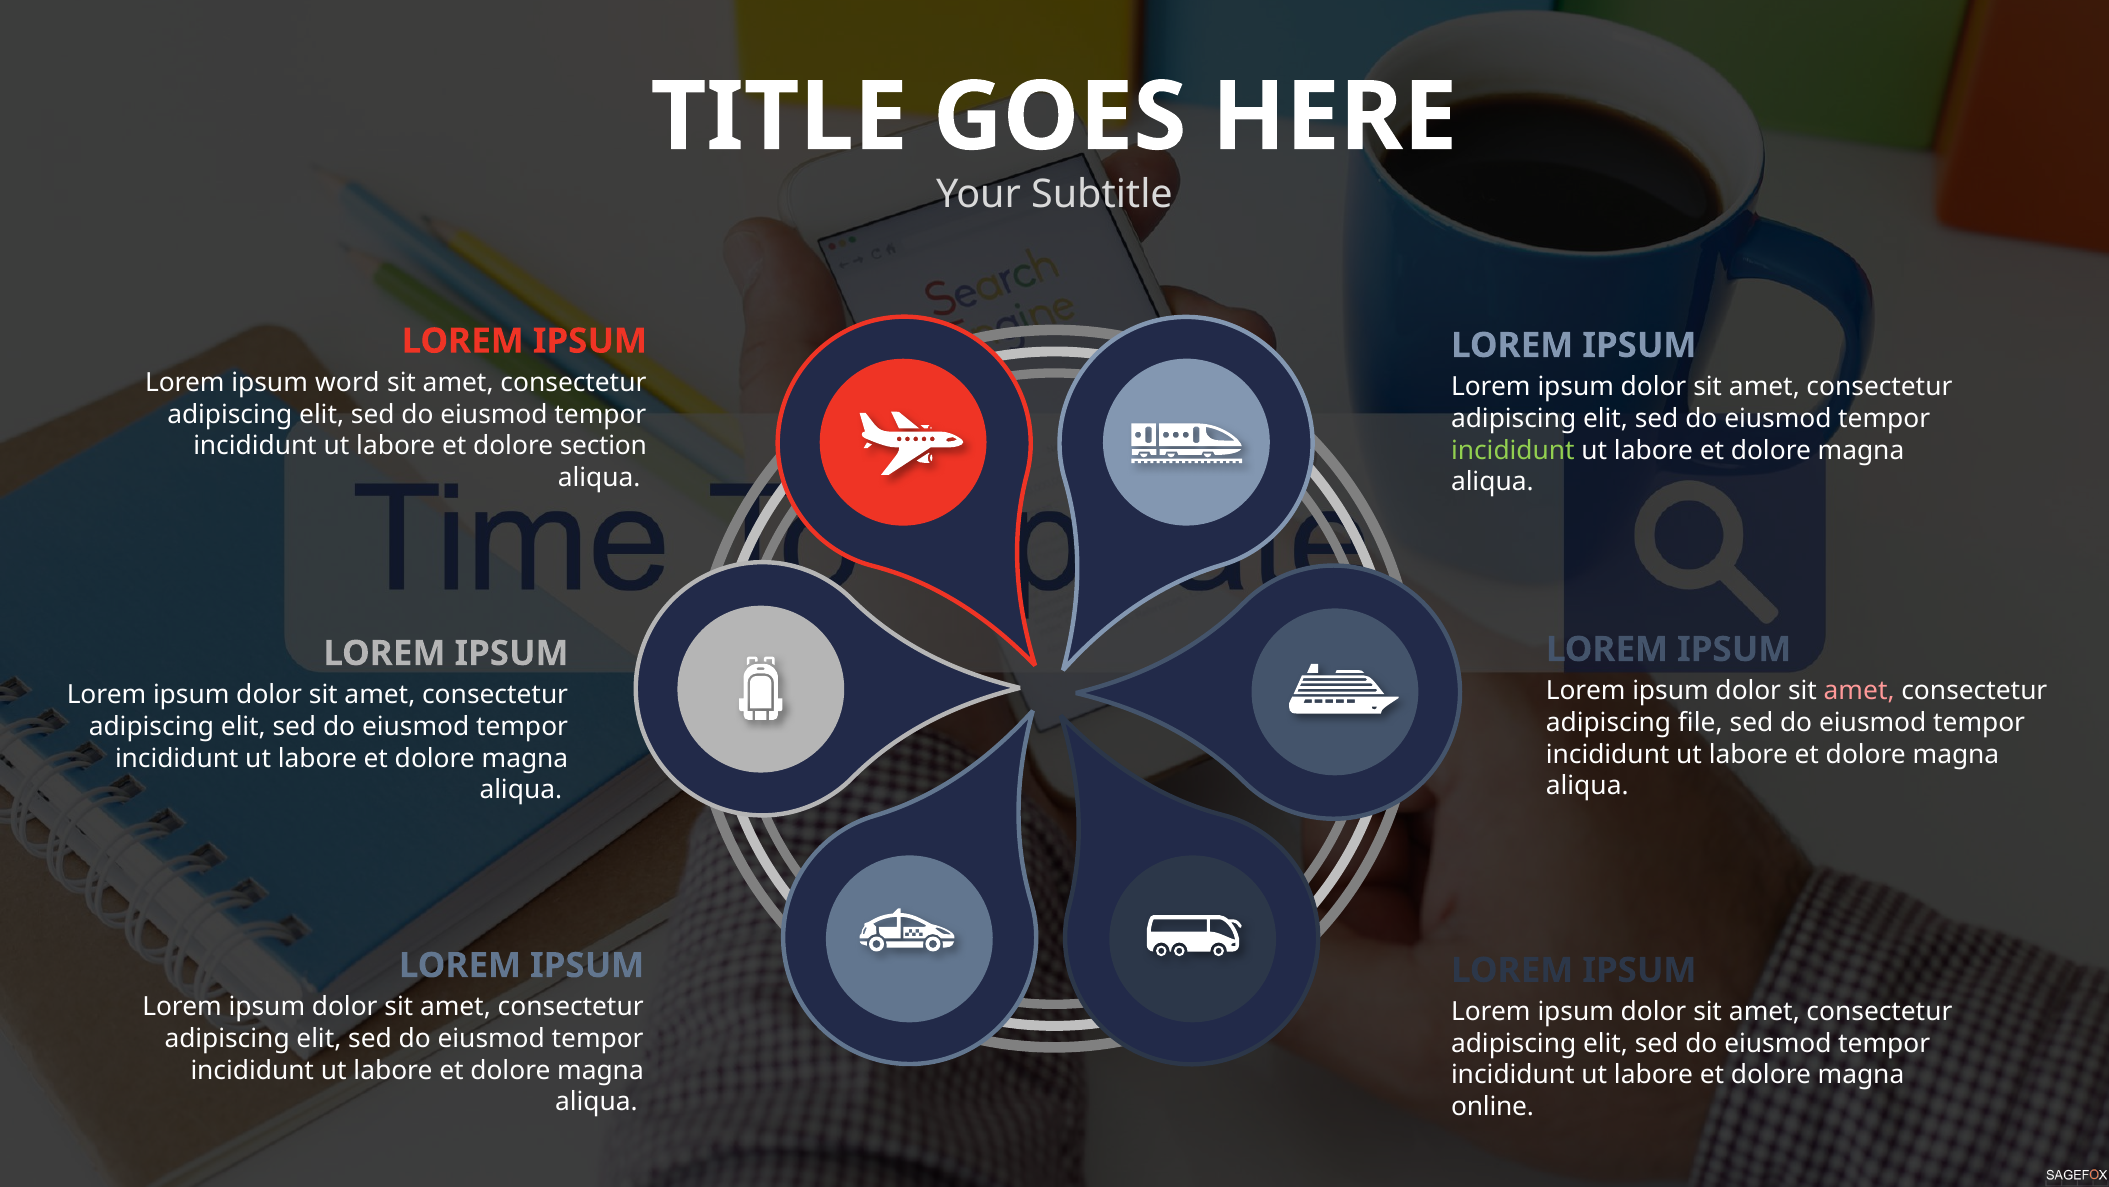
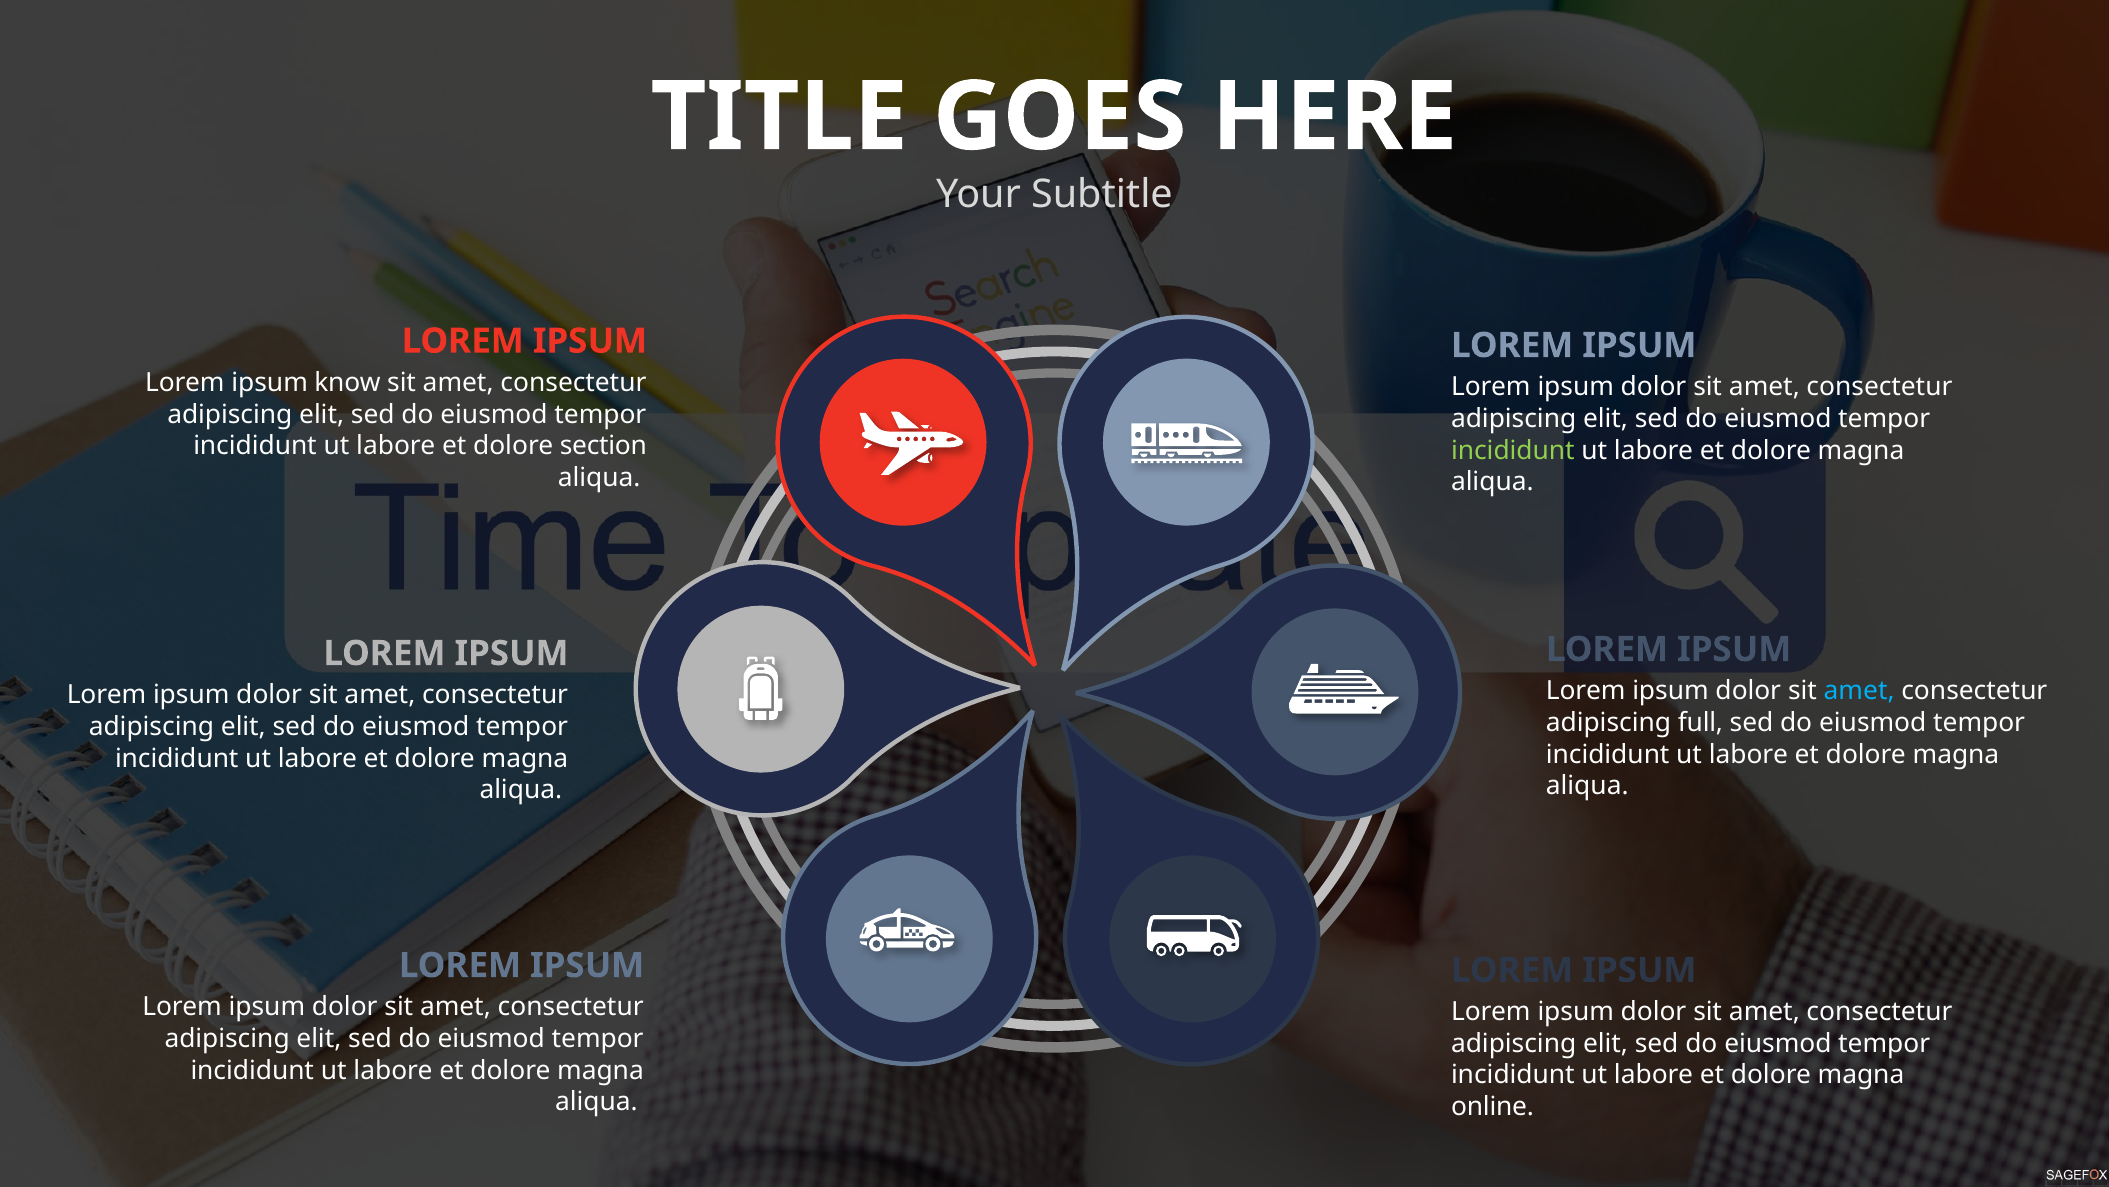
word: word -> know (348, 382)
amet colour: pink -> light blue (1859, 691)
file: file -> full (1700, 722)
